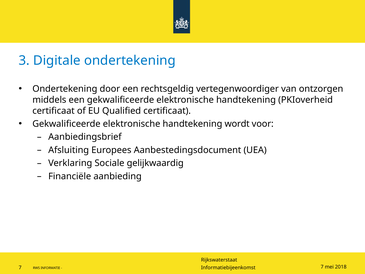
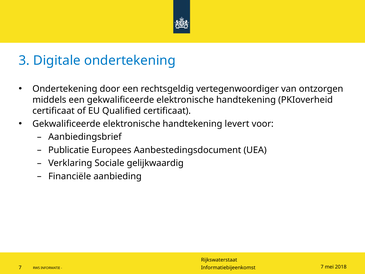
wordt: wordt -> levert (237, 124)
Afsluiting: Afsluiting -> Publicatie (69, 150)
